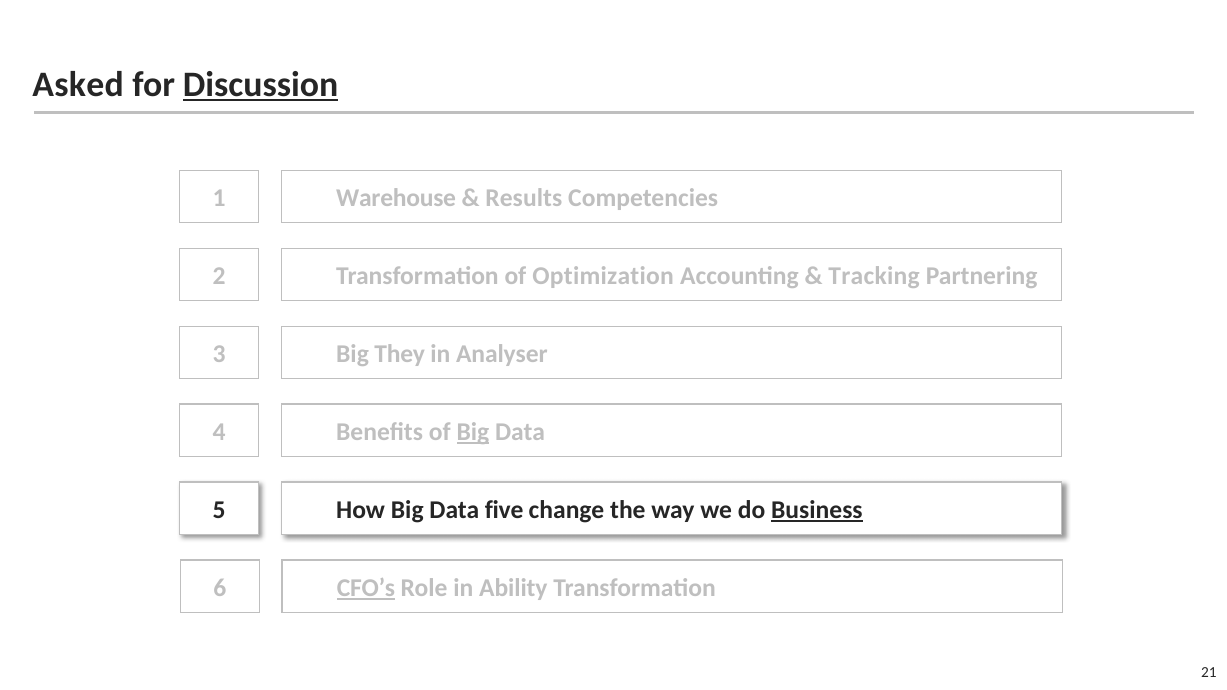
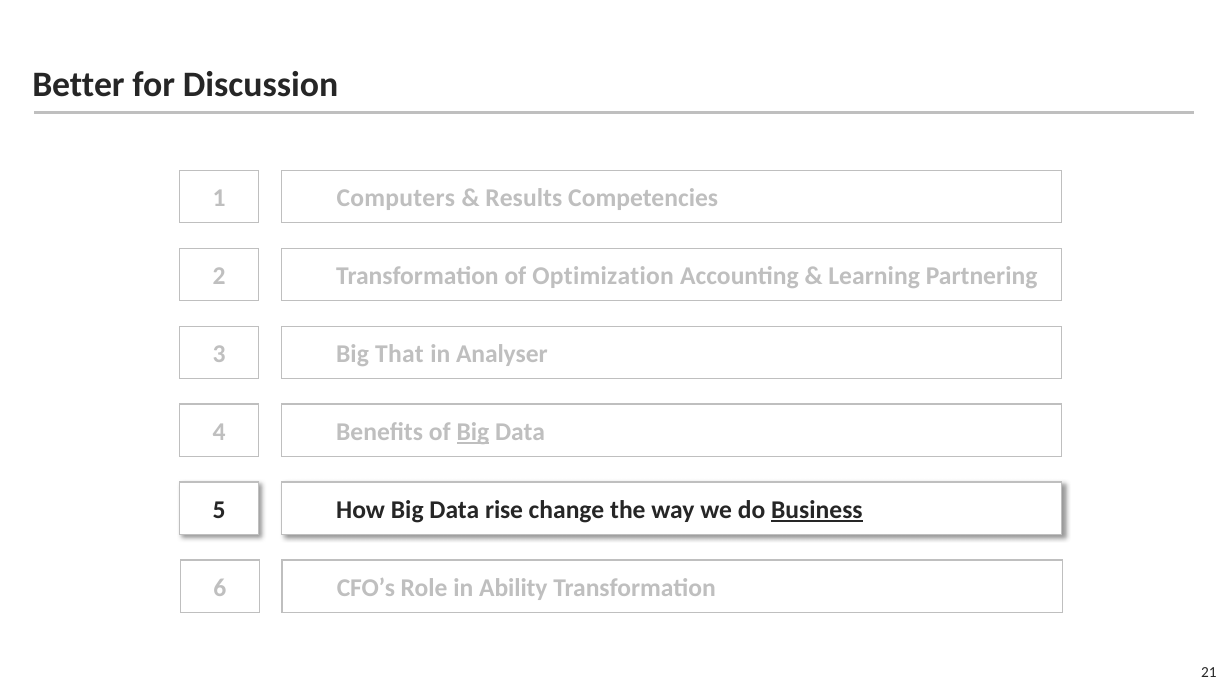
Asked: Asked -> Better (78, 85)
Discussion underline: present -> none (261, 85)
Warehouse: Warehouse -> Computers (396, 198)
Tracking: Tracking -> Learning (874, 276)
They: They -> That (399, 354)
five: five -> rise (504, 510)
CFO’s underline: present -> none (366, 588)
